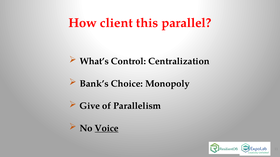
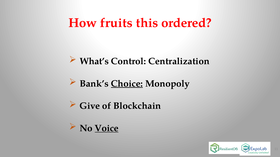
client: client -> fruits (116, 23)
parallel: parallel -> ordered (186, 23)
Choice underline: none -> present (127, 84)
Parallelism: Parallelism -> Blockchain (137, 106)
